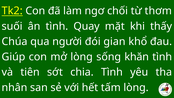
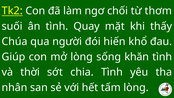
gian: gian -> hiến (115, 41)
tiên: tiên -> thời (30, 72)
